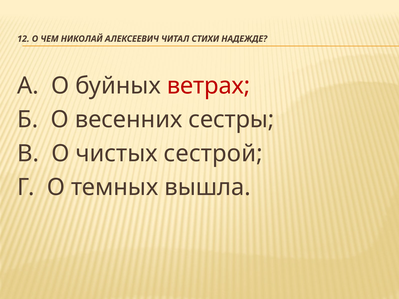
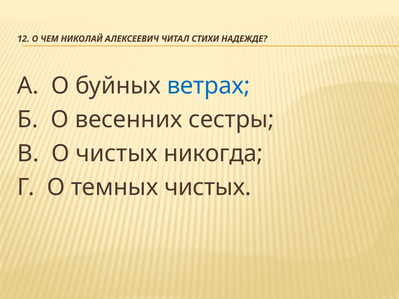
ветрах colour: red -> blue (209, 86)
сестрой: сестрой -> никогда (213, 154)
темных вышла: вышла -> чистых (208, 187)
